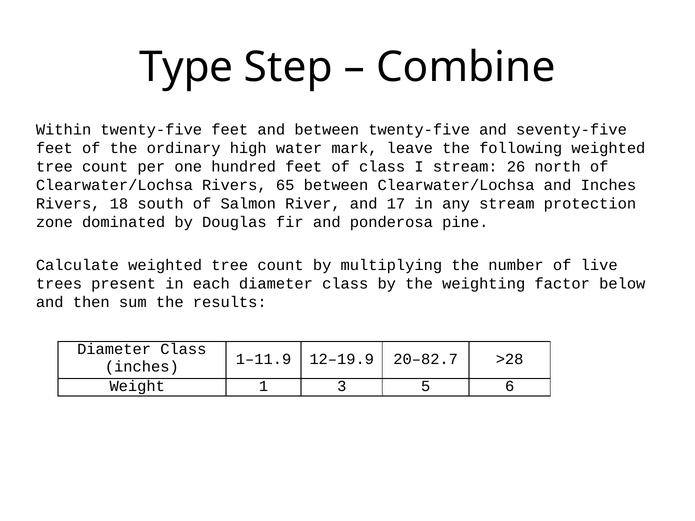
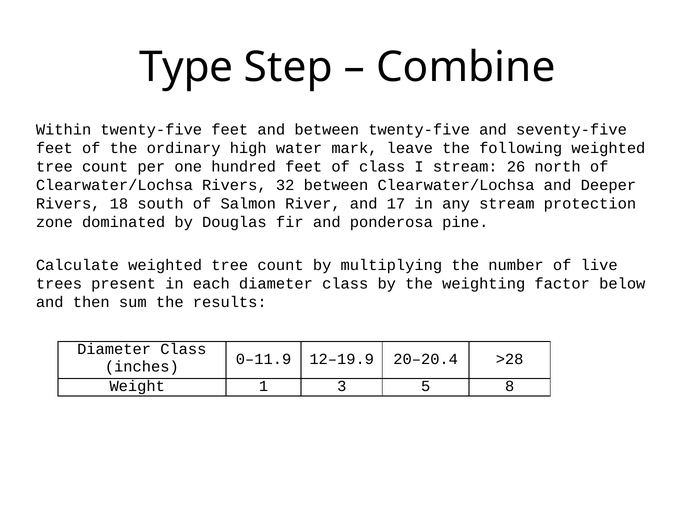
65: 65 -> 32 (285, 185)
and Inches: Inches -> Deeper (608, 185)
1–11.9: 1–11.9 -> 0–11.9 (264, 359)
20–82.7: 20–82.7 -> 20–20.4 (426, 359)
6: 6 -> 8 (510, 387)
